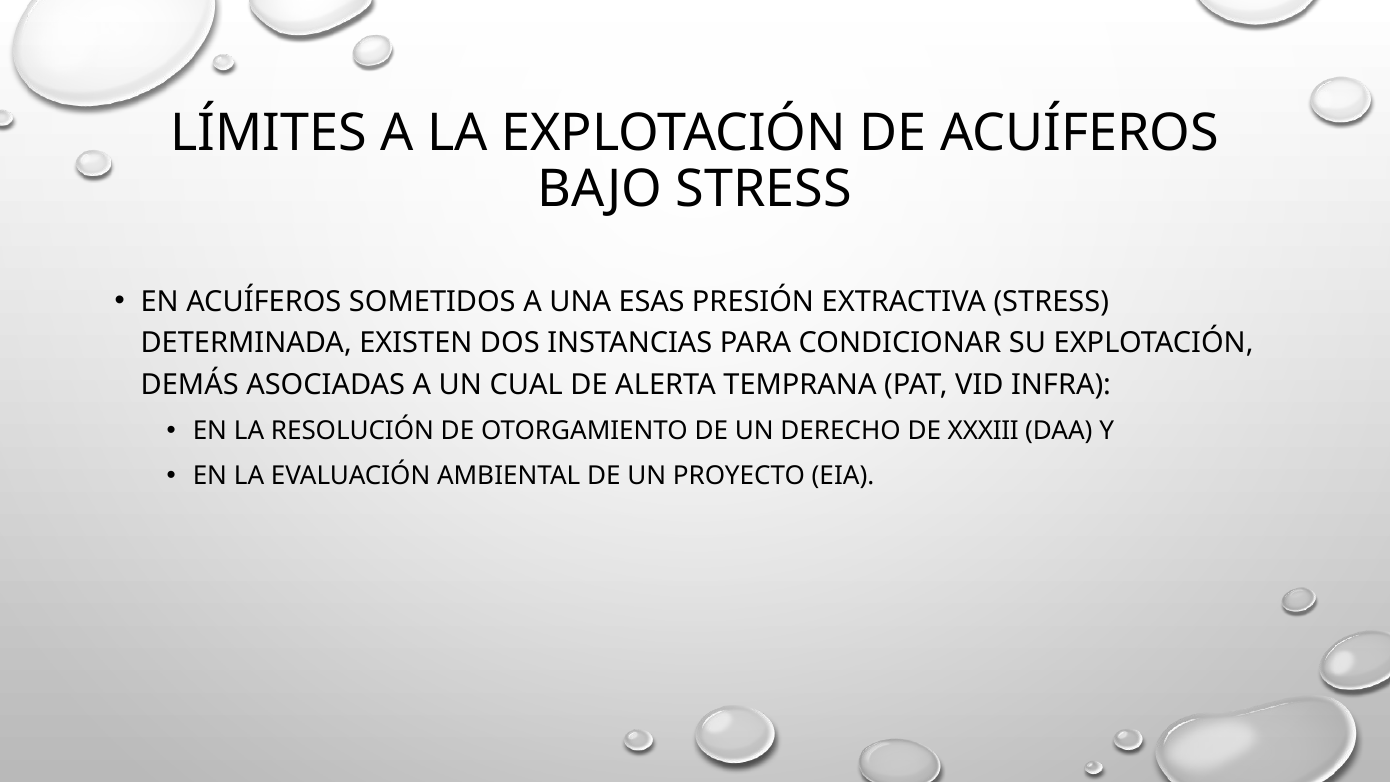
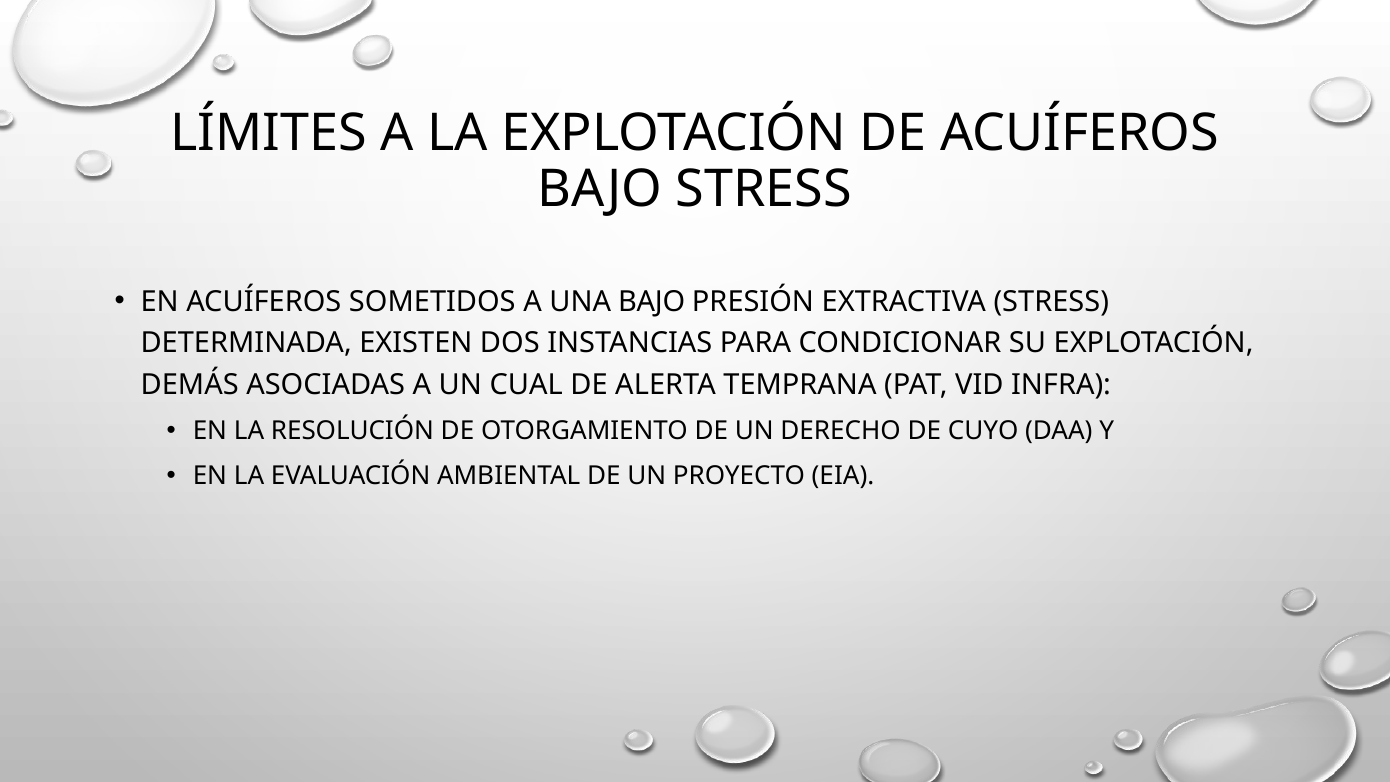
UNA ESAS: ESAS -> BAJO (652, 301)
XXXIII: XXXIII -> CUYO (983, 431)
